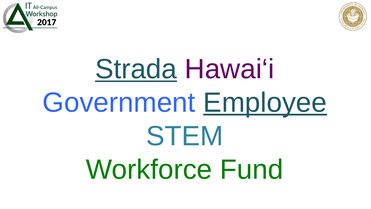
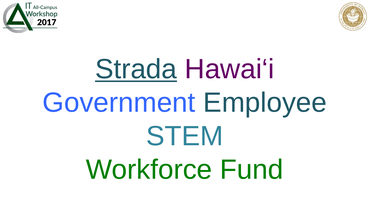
Employee underline: present -> none (265, 103)
